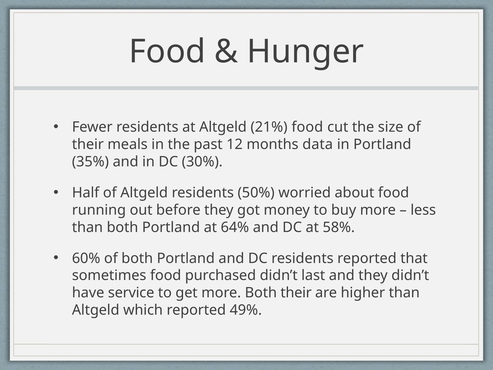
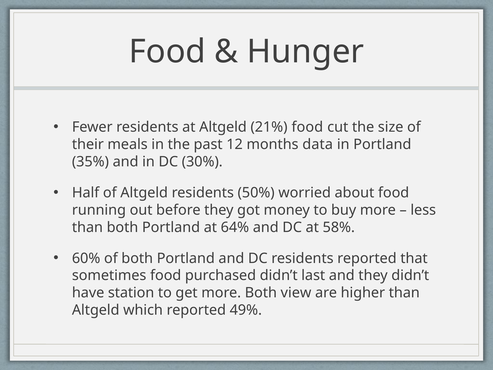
service: service -> station (131, 293)
Both their: their -> view (296, 293)
